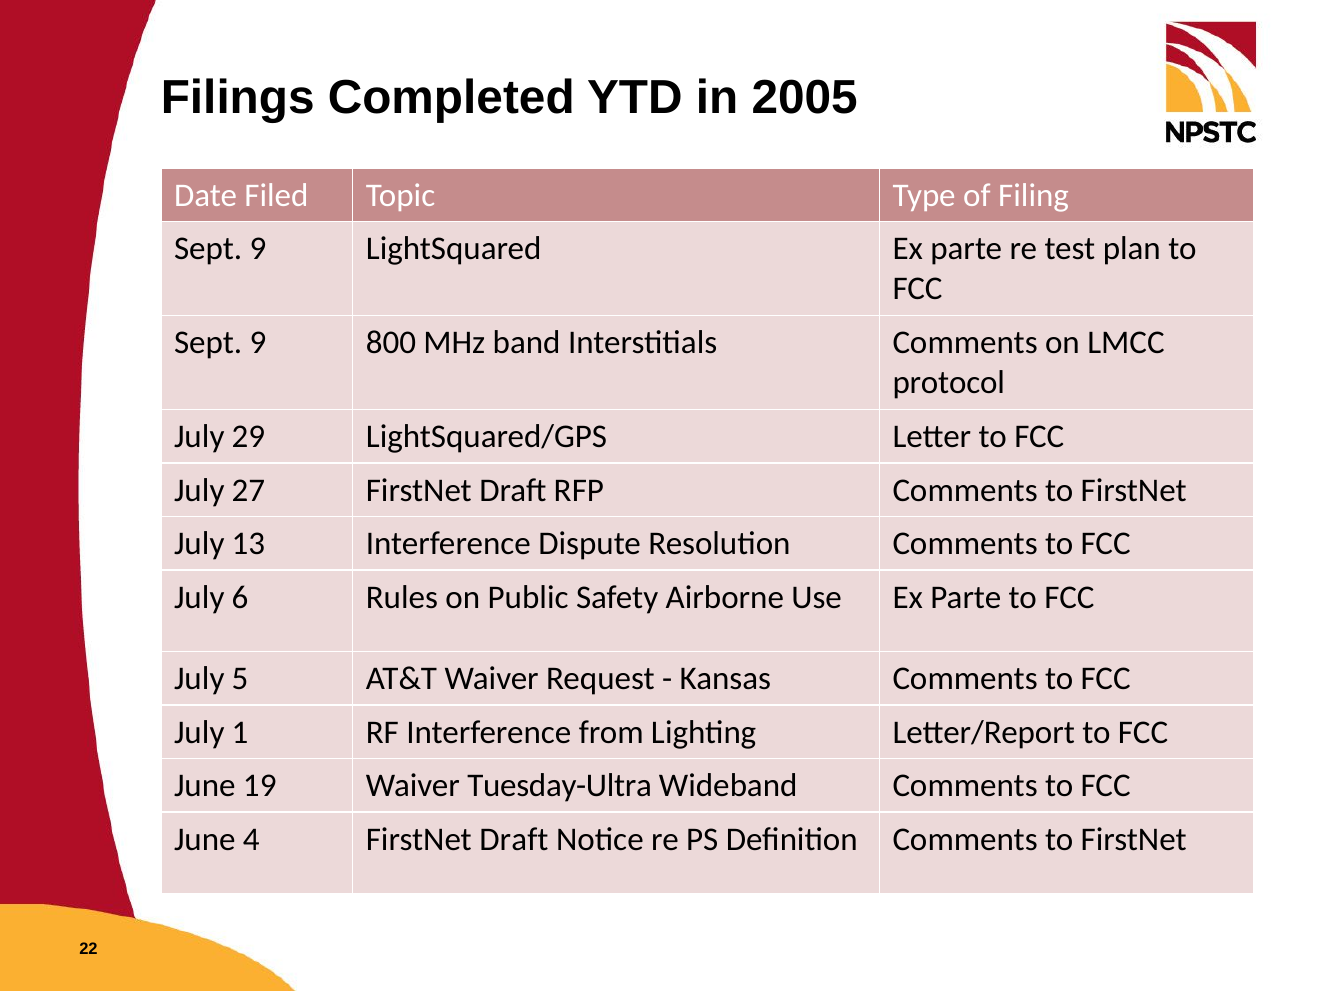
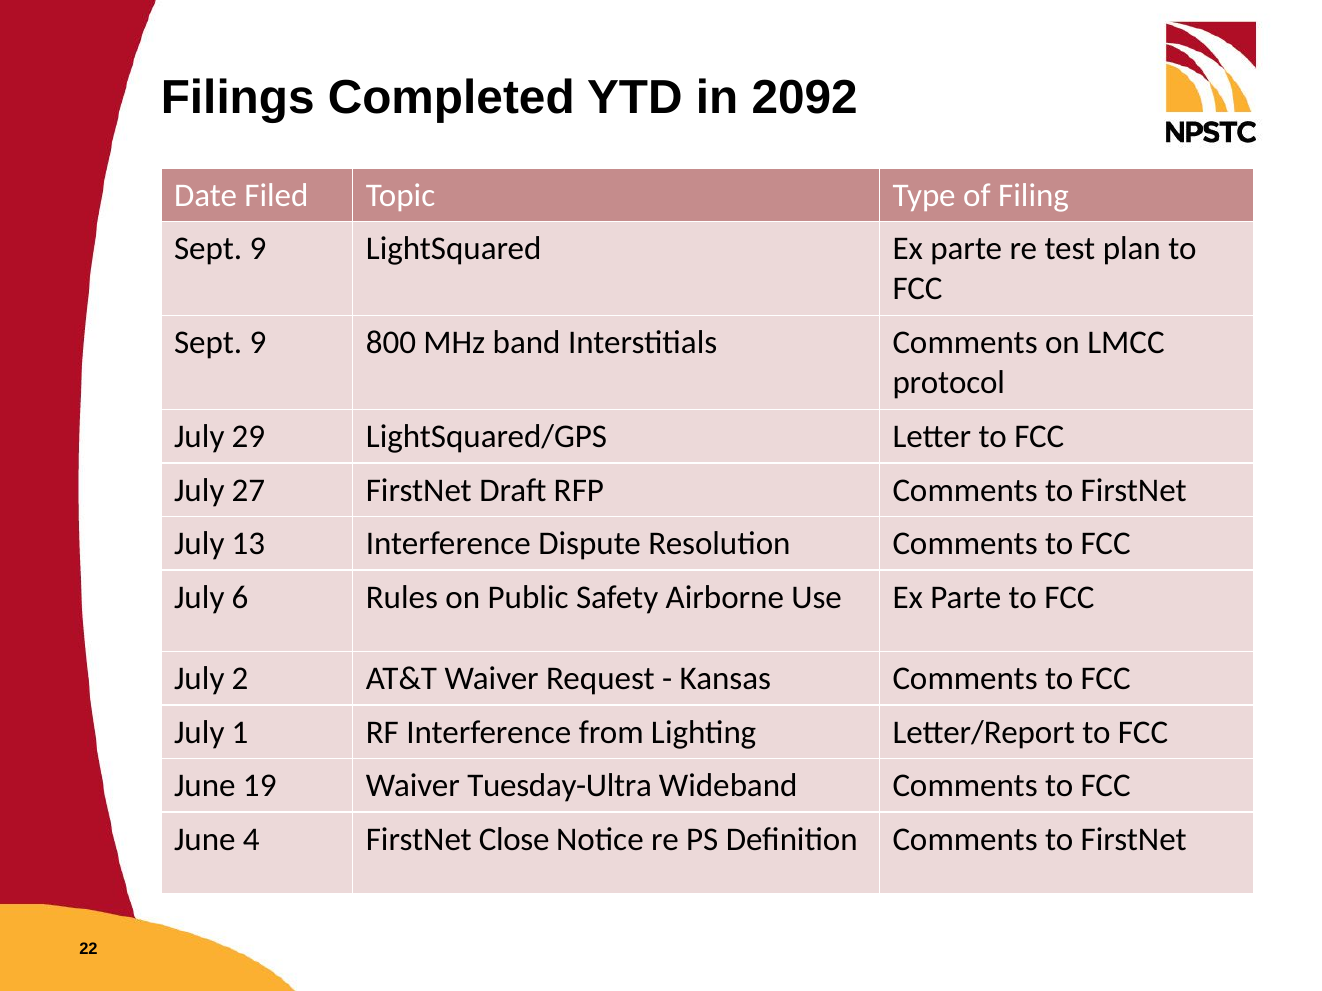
2005: 2005 -> 2092 (805, 98)
5: 5 -> 2 (240, 679)
4 FirstNet Draft: Draft -> Close (514, 840)
